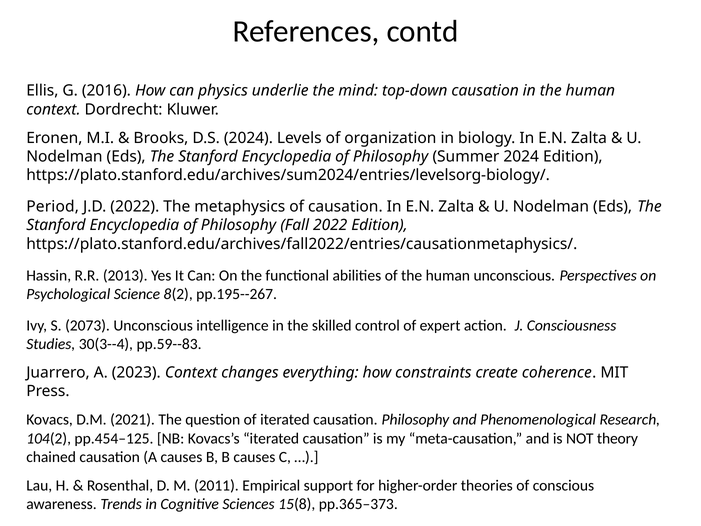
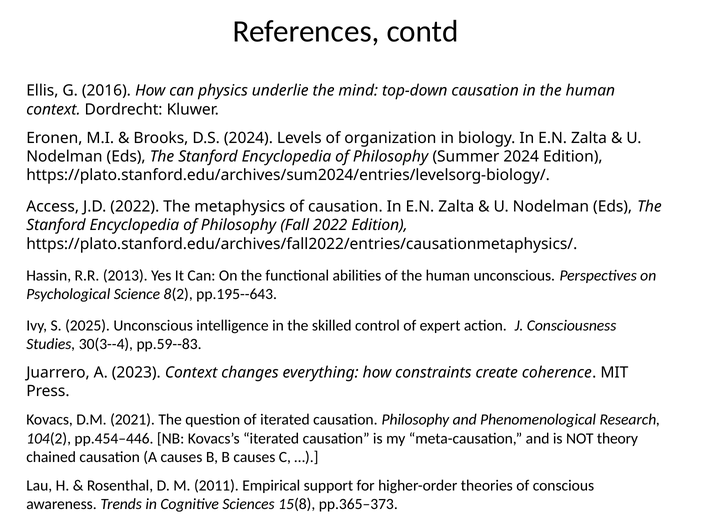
Period: Period -> Access (53, 207)
pp.195--267: pp.195--267 -> pp.195--643 (237, 294)
2073: 2073 -> 2025 (88, 325)
pp.454–125: pp.454–125 -> pp.454–446 (114, 438)
